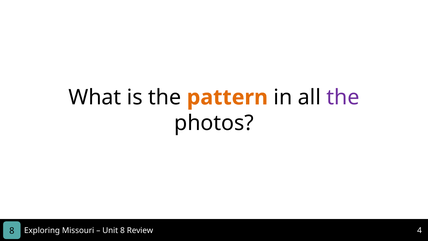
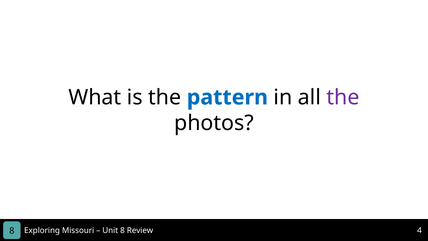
pattern colour: orange -> blue (227, 97)
